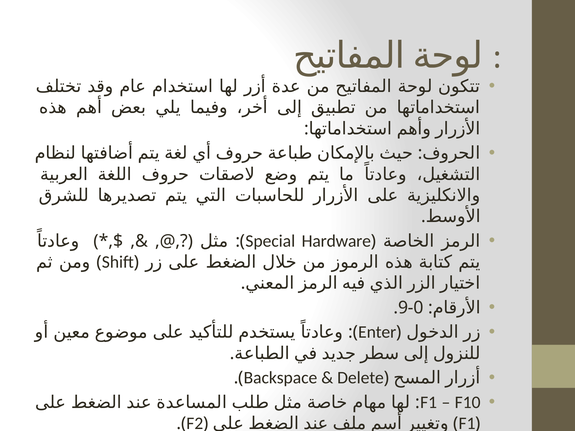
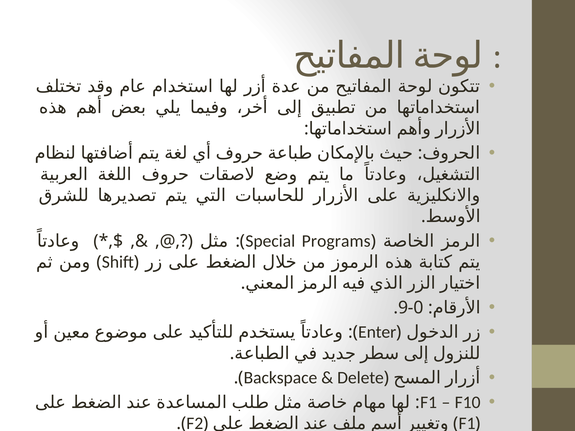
Hardware: Hardware -> Programs (336, 241)
